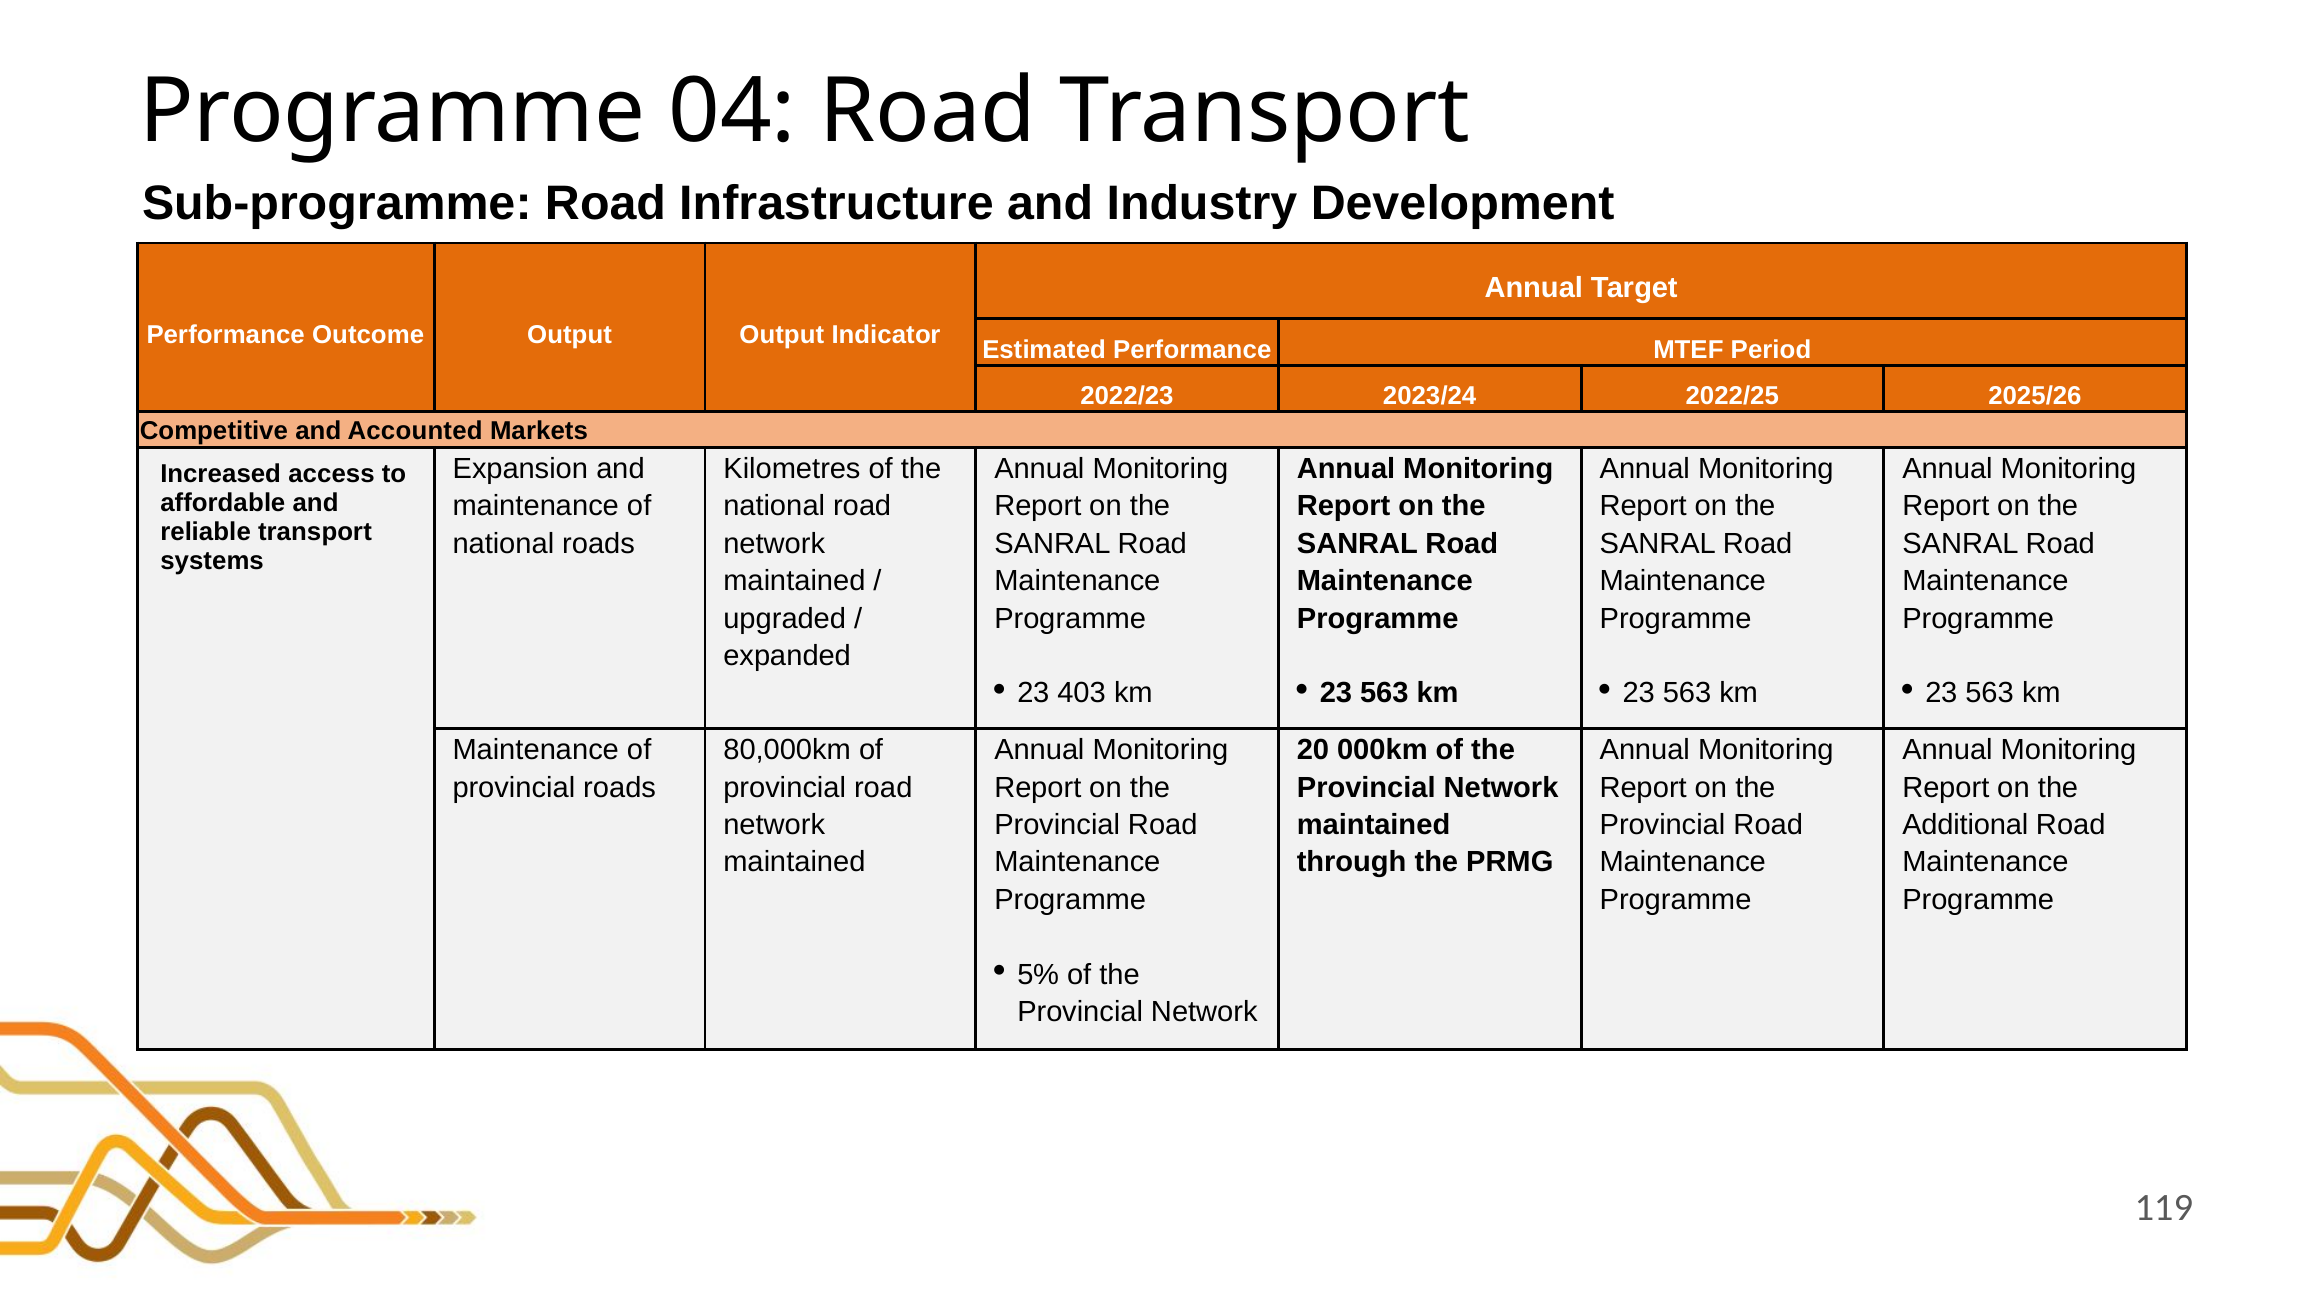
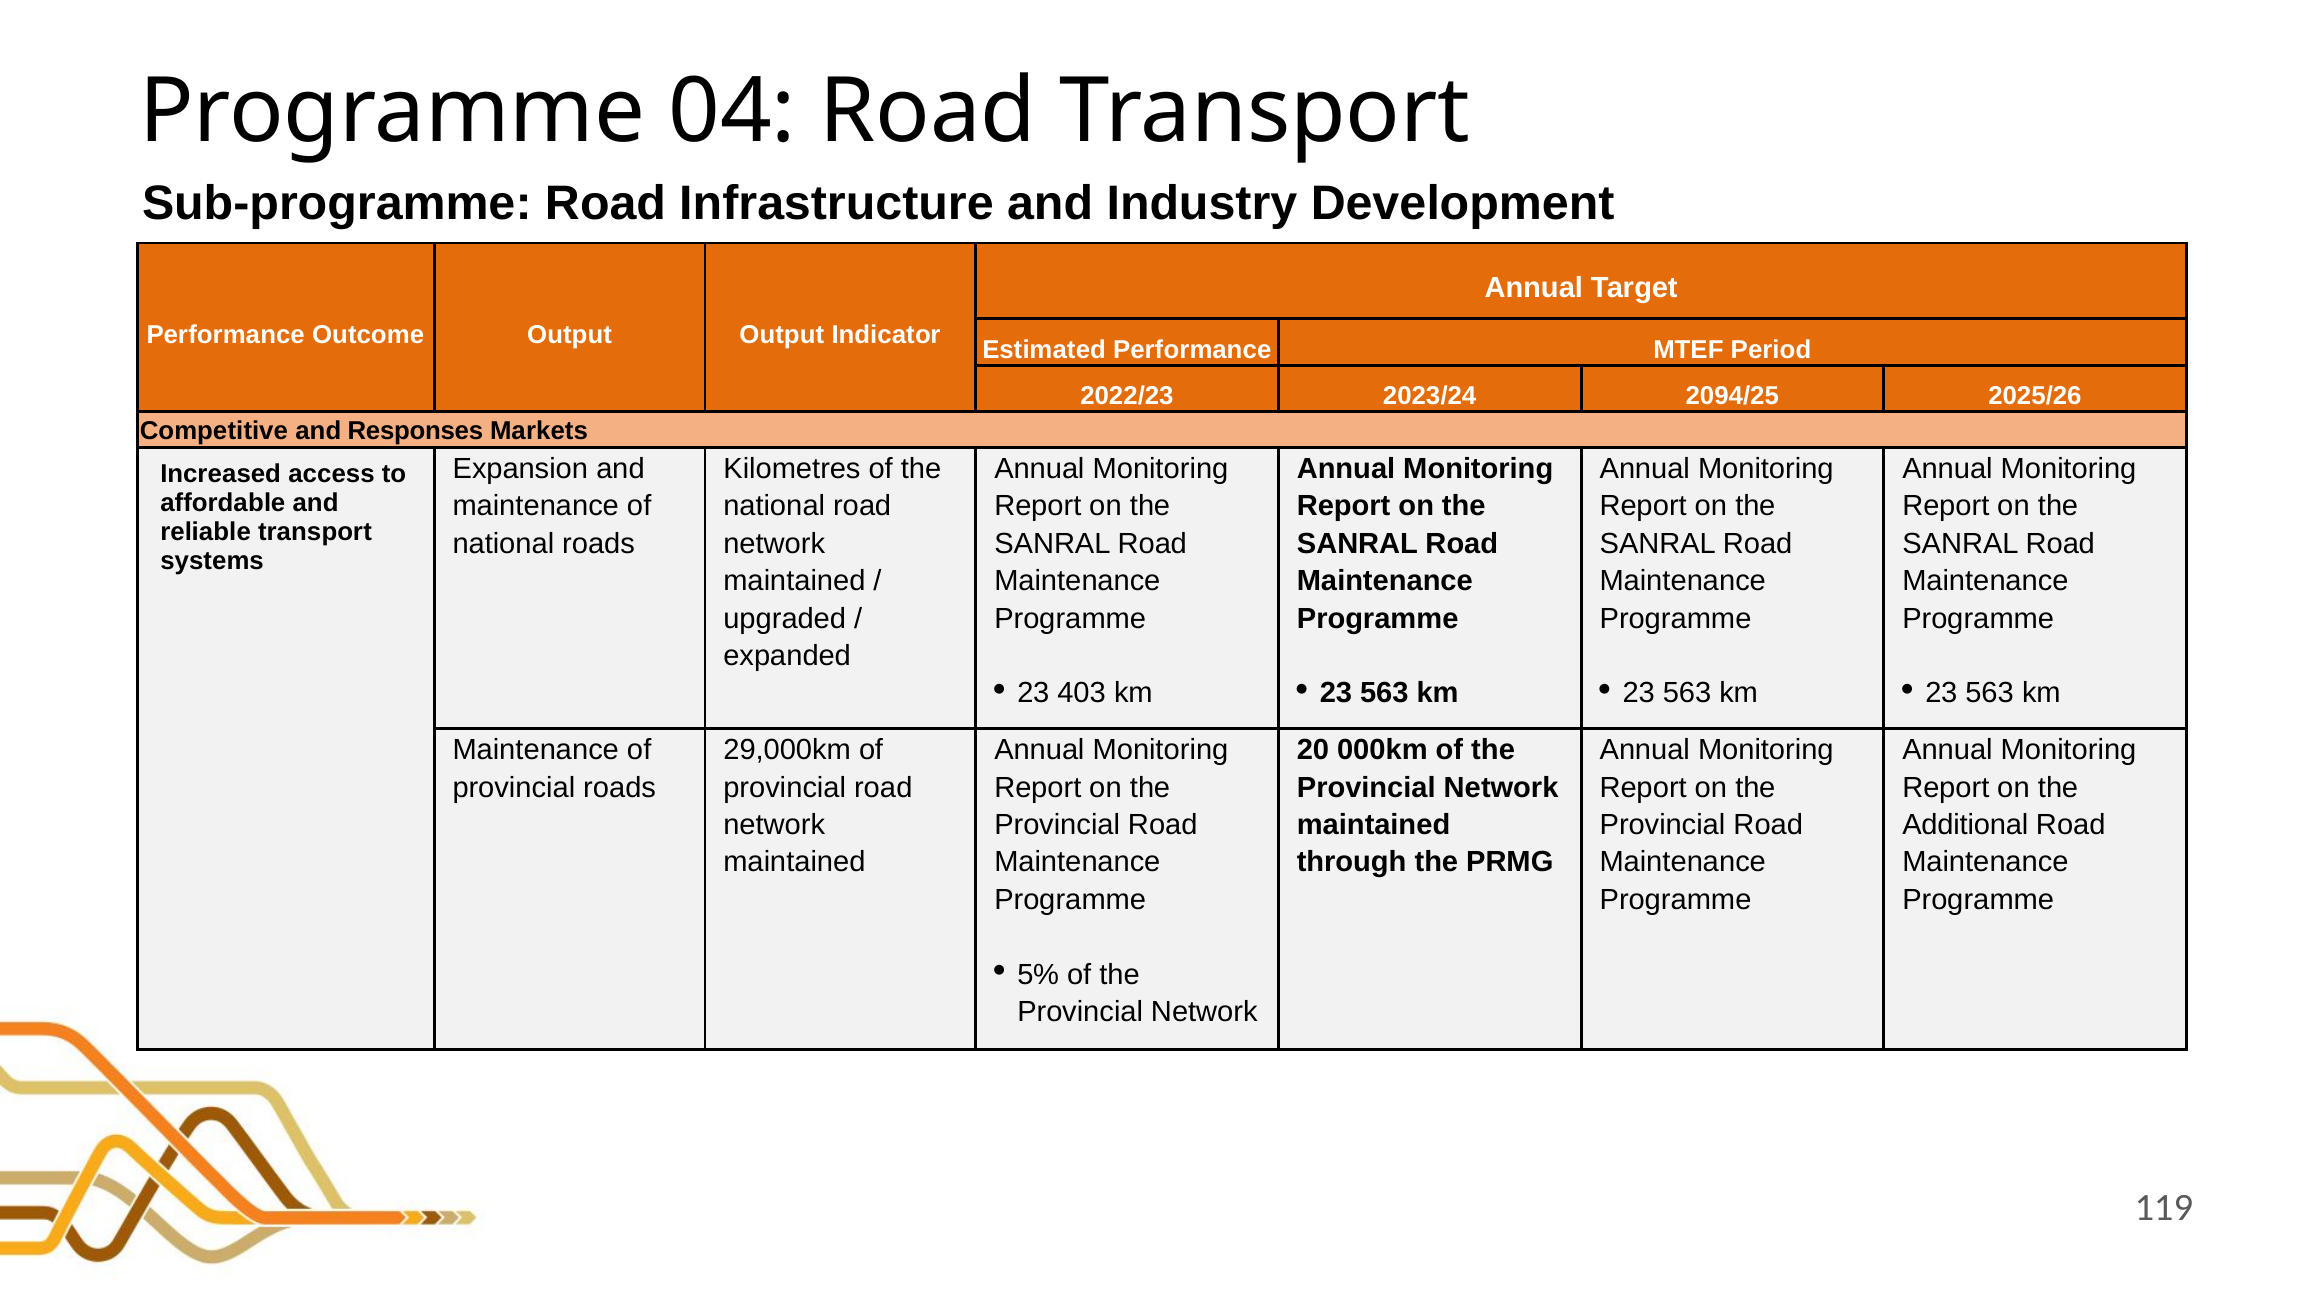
2022/25: 2022/25 -> 2094/25 (1732, 396)
Accounted: Accounted -> Responses (415, 431)
80,000km: 80,000km -> 29,000km (787, 750)
